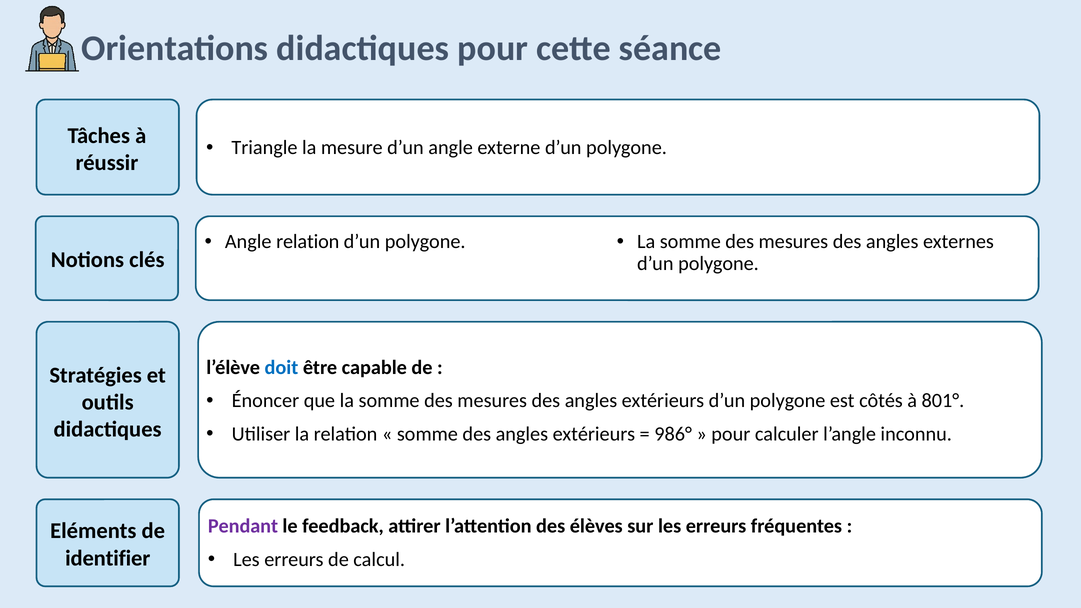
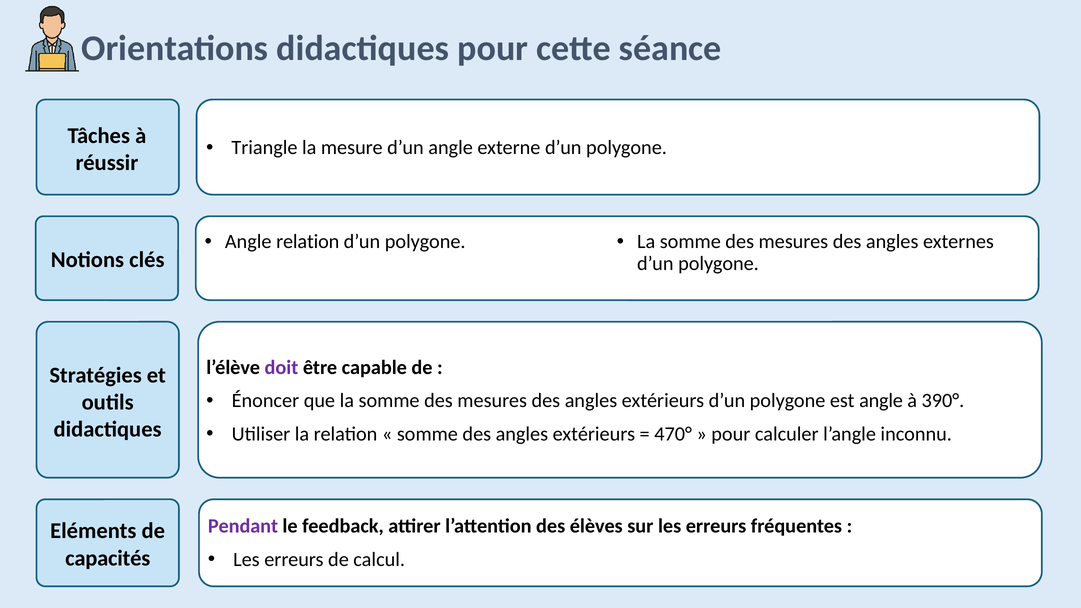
doit colour: blue -> purple (281, 368)
est côtés: côtés -> angle (881, 401)
801°: 801° -> 390° (943, 401)
986°: 986° -> 470° (673, 434)
identifier: identifier -> capacités (108, 558)
